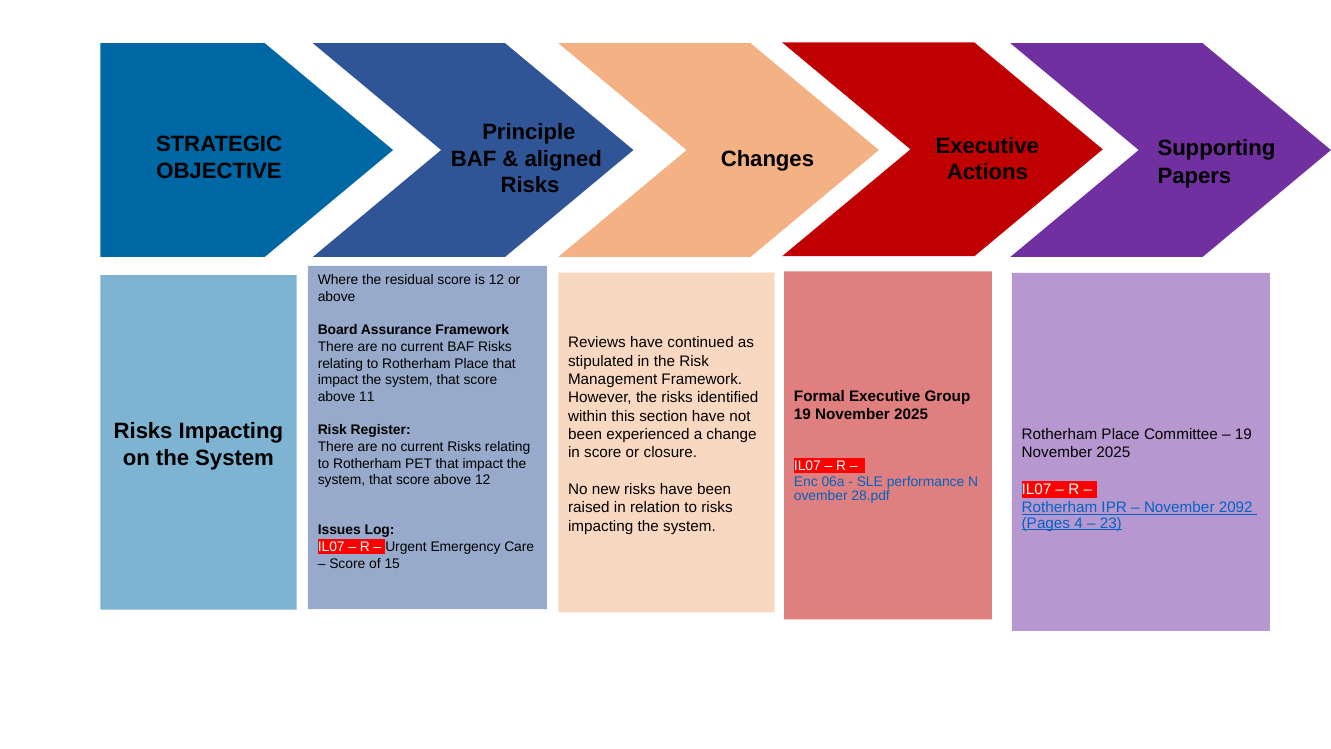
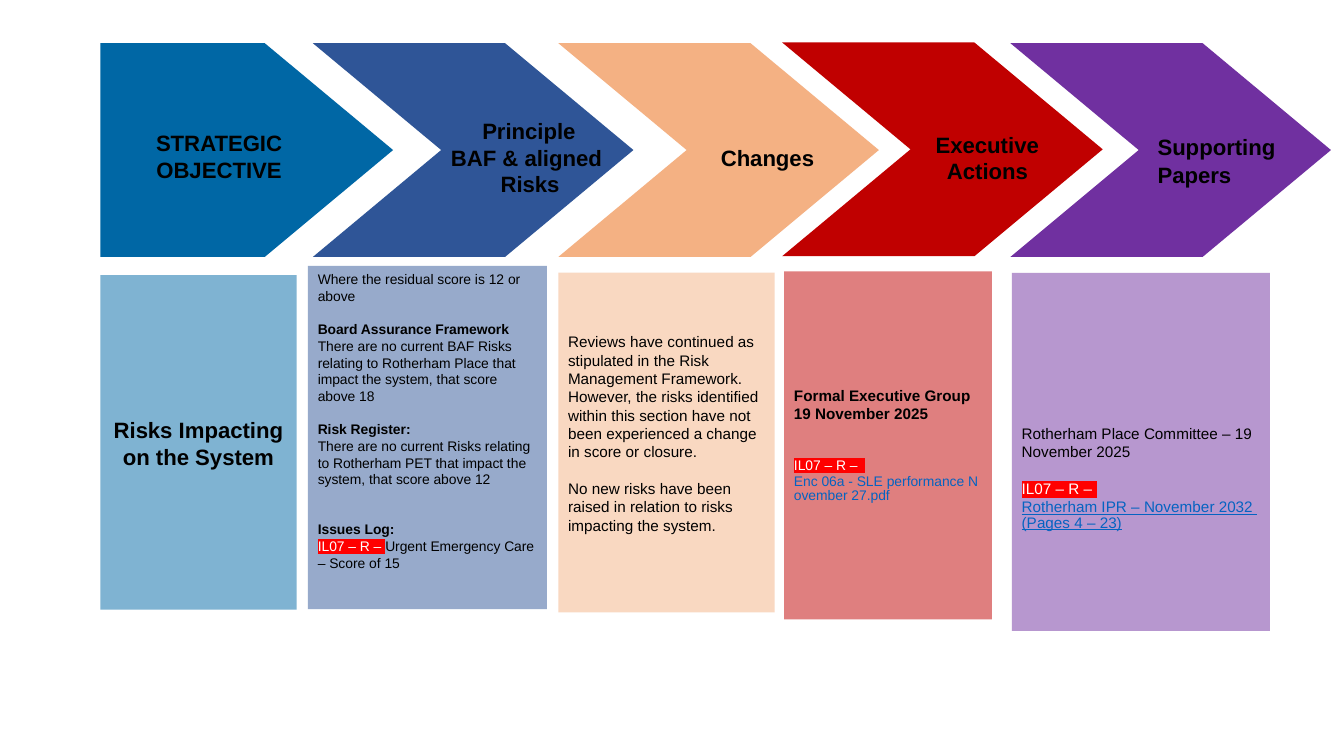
11: 11 -> 18 (367, 397)
28.pdf: 28.pdf -> 27.pdf (871, 496)
2092: 2092 -> 2032 (1236, 508)
